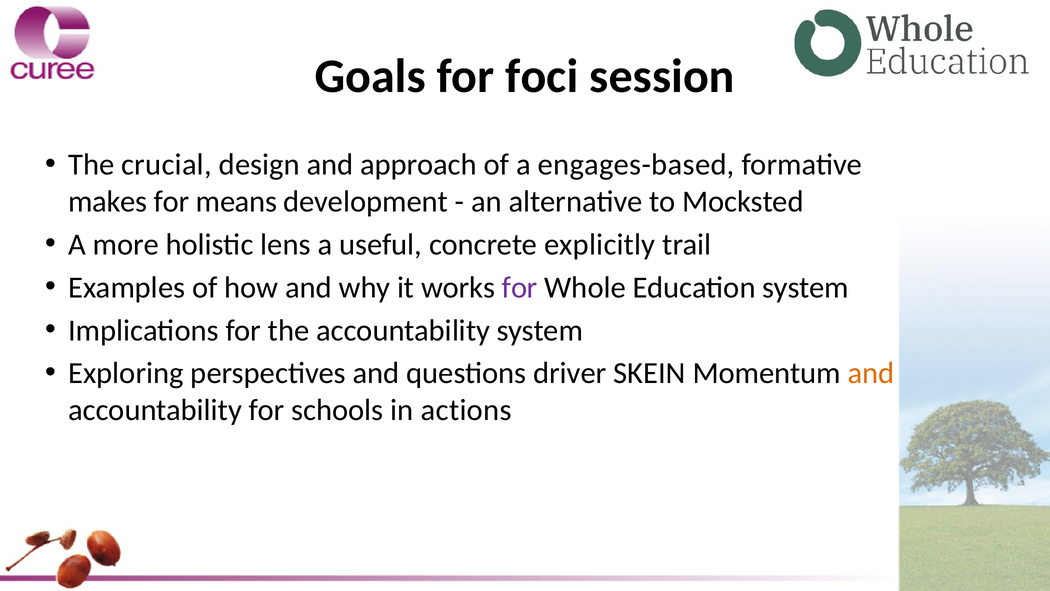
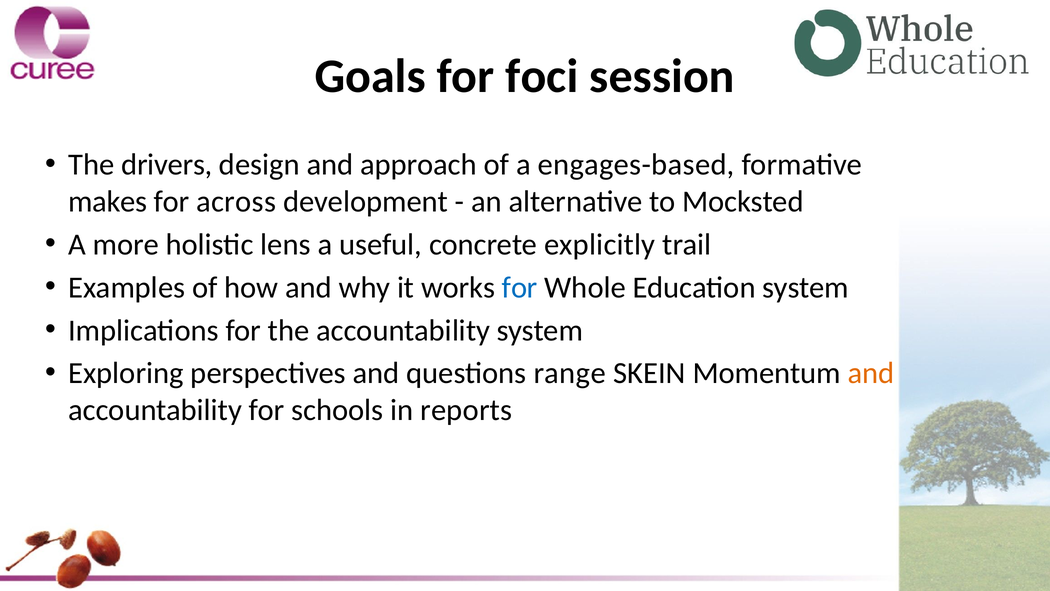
crucial: crucial -> drivers (167, 165)
means: means -> across (236, 201)
for colour: purple -> blue (520, 287)
driver: driver -> range (570, 373)
actions: actions -> reports (466, 410)
